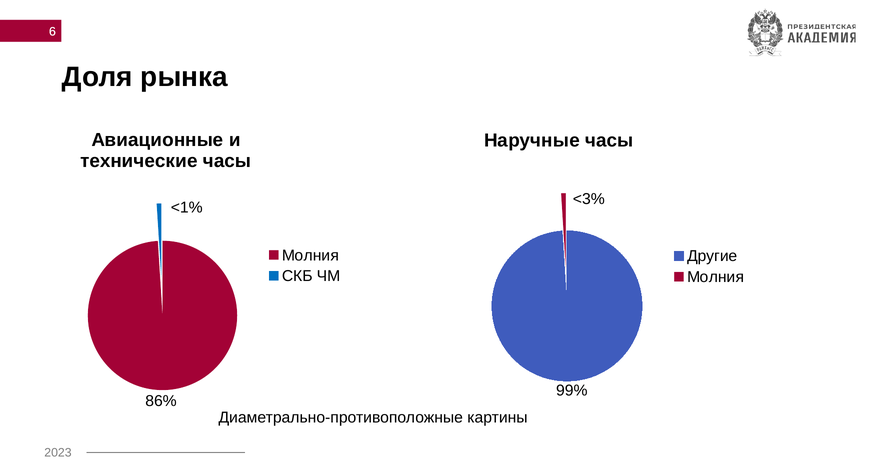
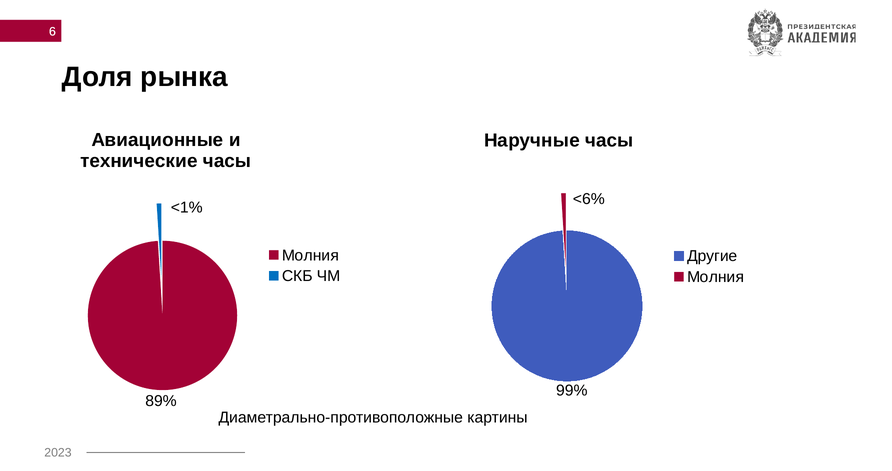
<3%: <3% -> <6% (589, 199)
86%: 86% -> 89% (161, 401)
